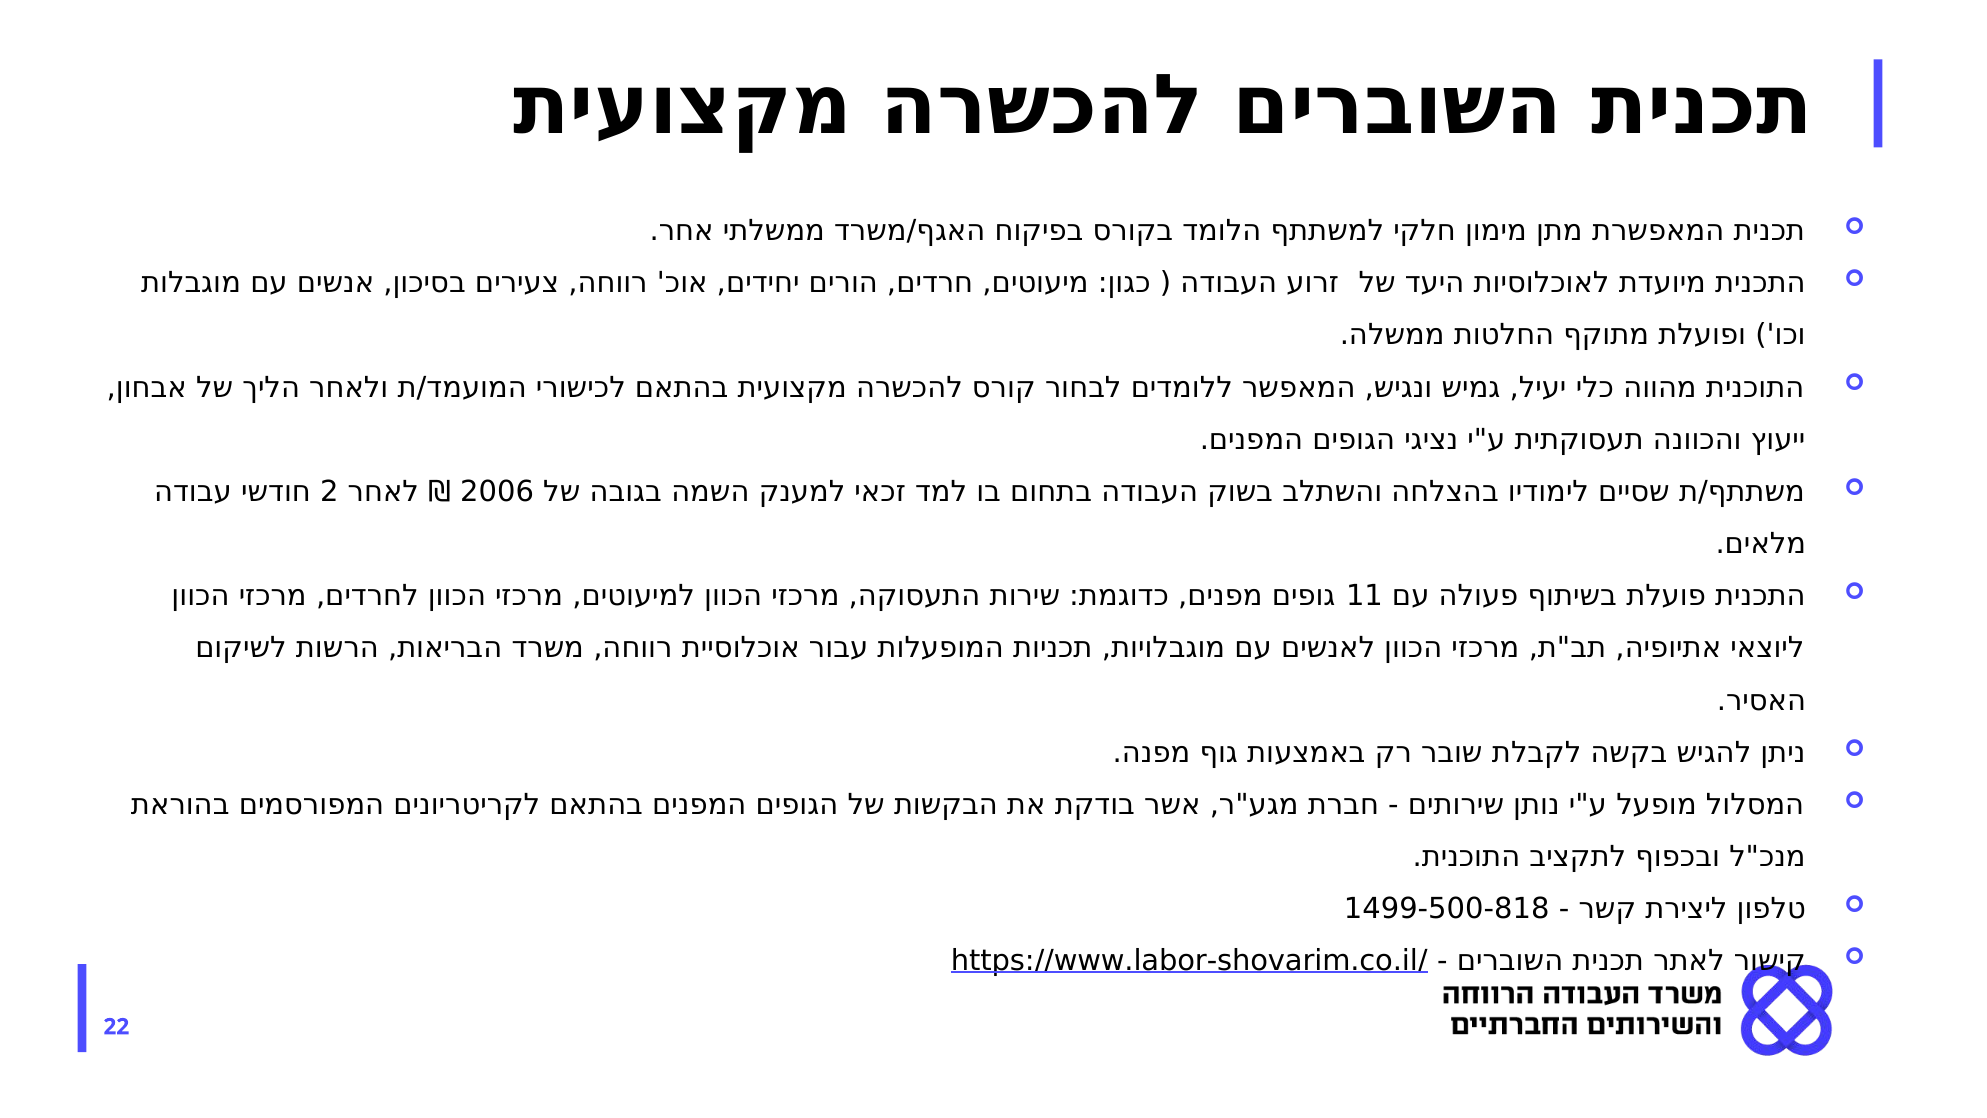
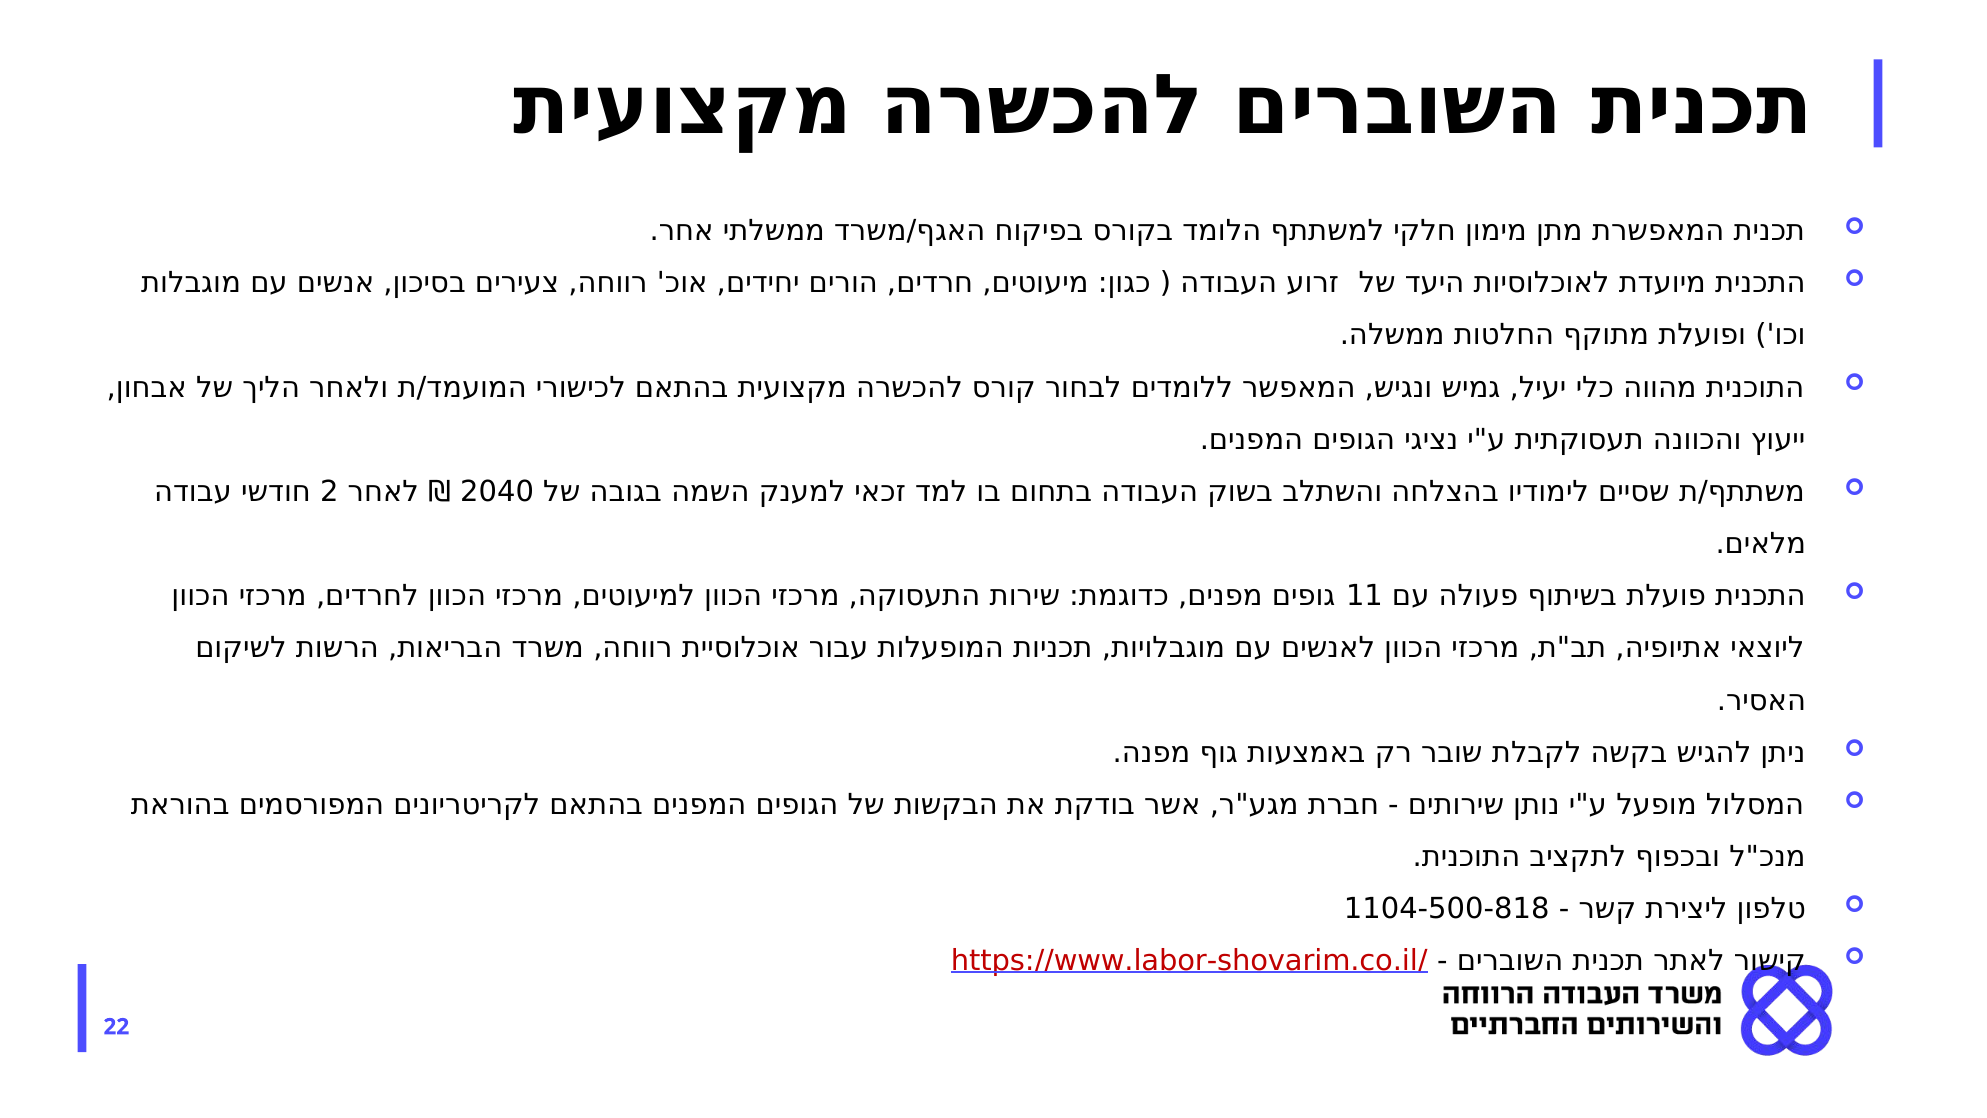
2006: 2006 -> 2040 (497, 492)
1499-500-818: 1499-500-818 -> 1104-500-818 (1447, 909)
https://www.labor-shovarim.co.il/ colour: black -> red (1189, 961)
